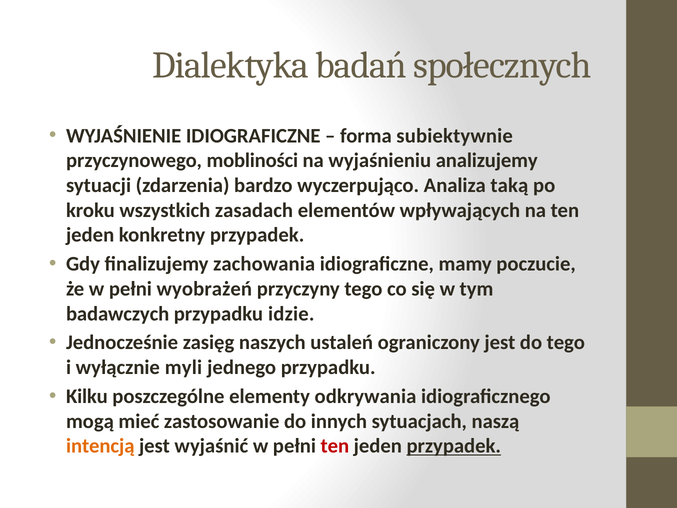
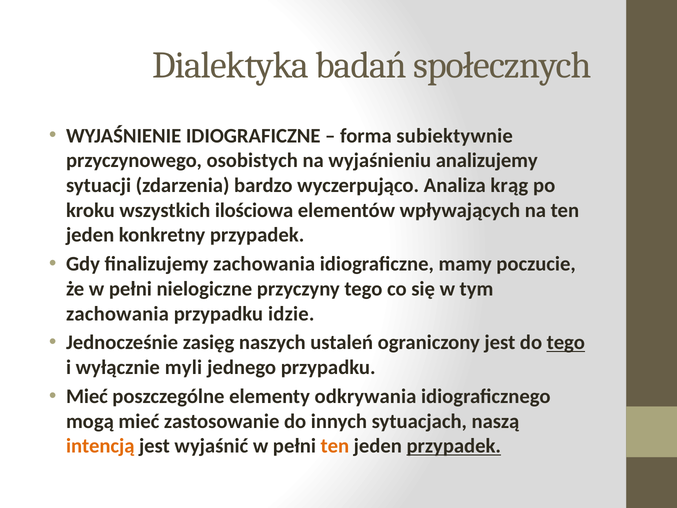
mobliności: mobliności -> osobistych (252, 161)
taką: taką -> krąg (509, 185)
zasadach: zasadach -> ilościowa (254, 210)
wyobrażeń: wyobrażeń -> nielogiczne (204, 289)
badawczych: badawczych -> zachowania (117, 314)
tego underline: none -> present (566, 342)
Kilku: Kilku -> Mieć (87, 396)
ten colour: red -> orange (335, 446)
